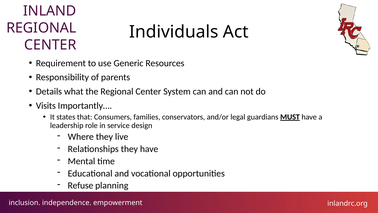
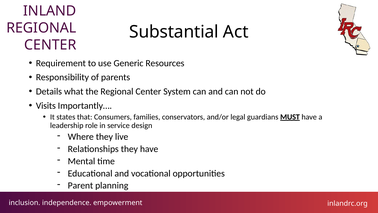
Individuals: Individuals -> Substantial (174, 32)
Refuse: Refuse -> Parent (80, 185)
